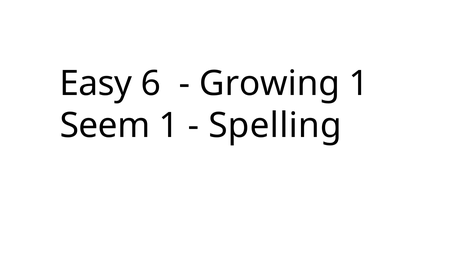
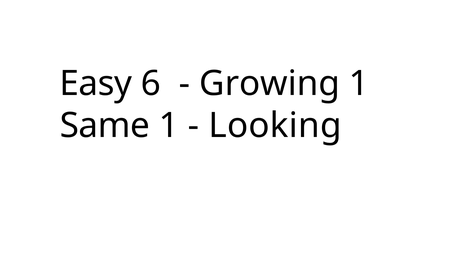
Seem: Seem -> Same (105, 125)
Spelling: Spelling -> Looking (275, 125)
